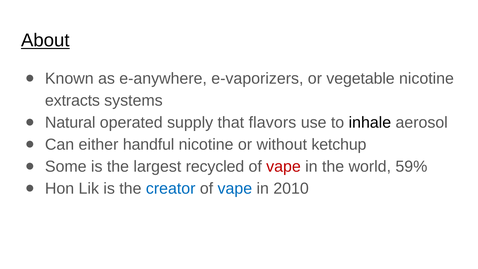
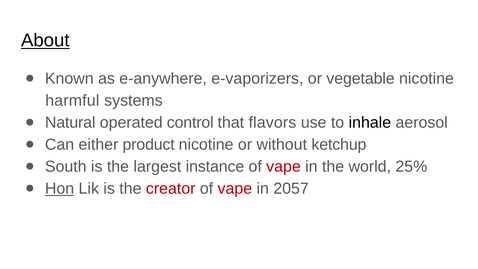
extracts: extracts -> harmful (72, 101)
supply: supply -> control (190, 123)
handful: handful -> product (149, 145)
Some: Some -> South (66, 166)
recycled: recycled -> instance (215, 166)
59%: 59% -> 25% (411, 166)
Hon underline: none -> present (60, 188)
creator colour: blue -> red (171, 188)
vape colour: blue -> red (235, 188)
2010: 2010 -> 2057 (291, 188)
